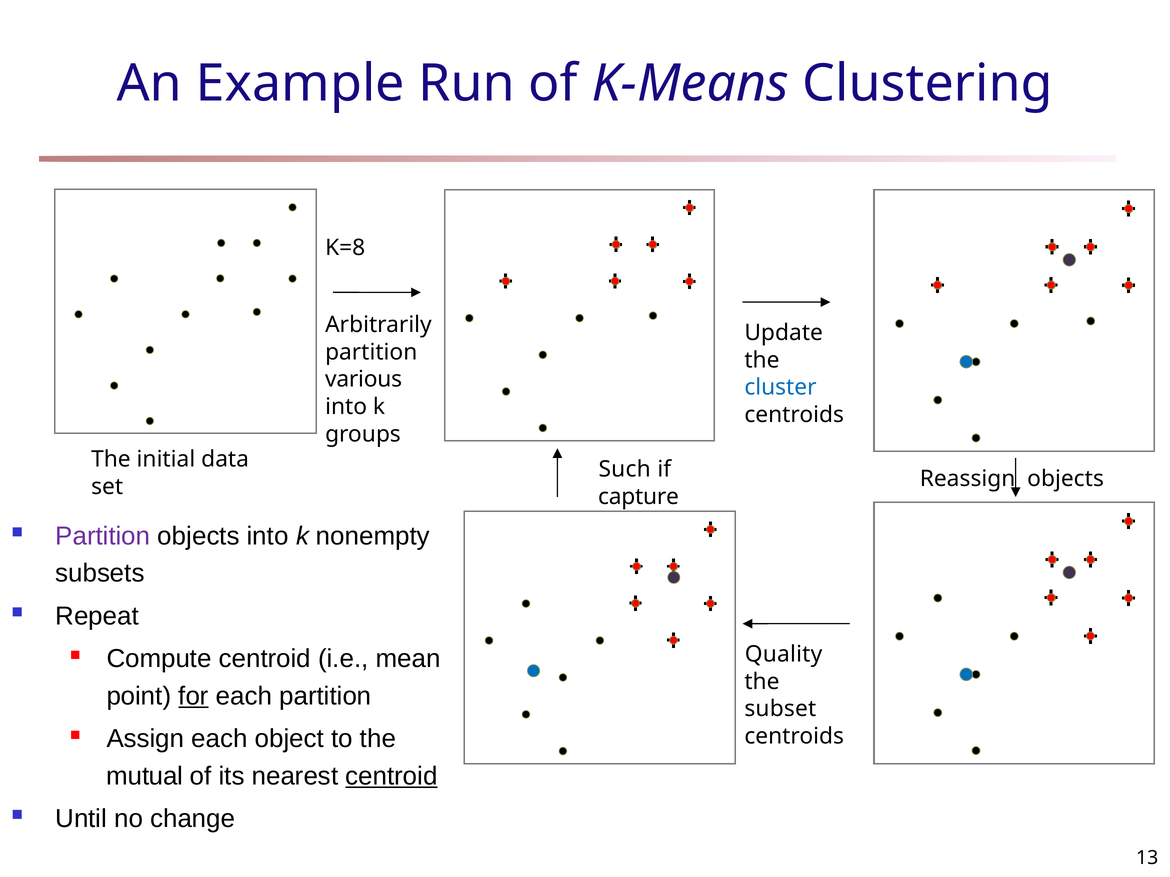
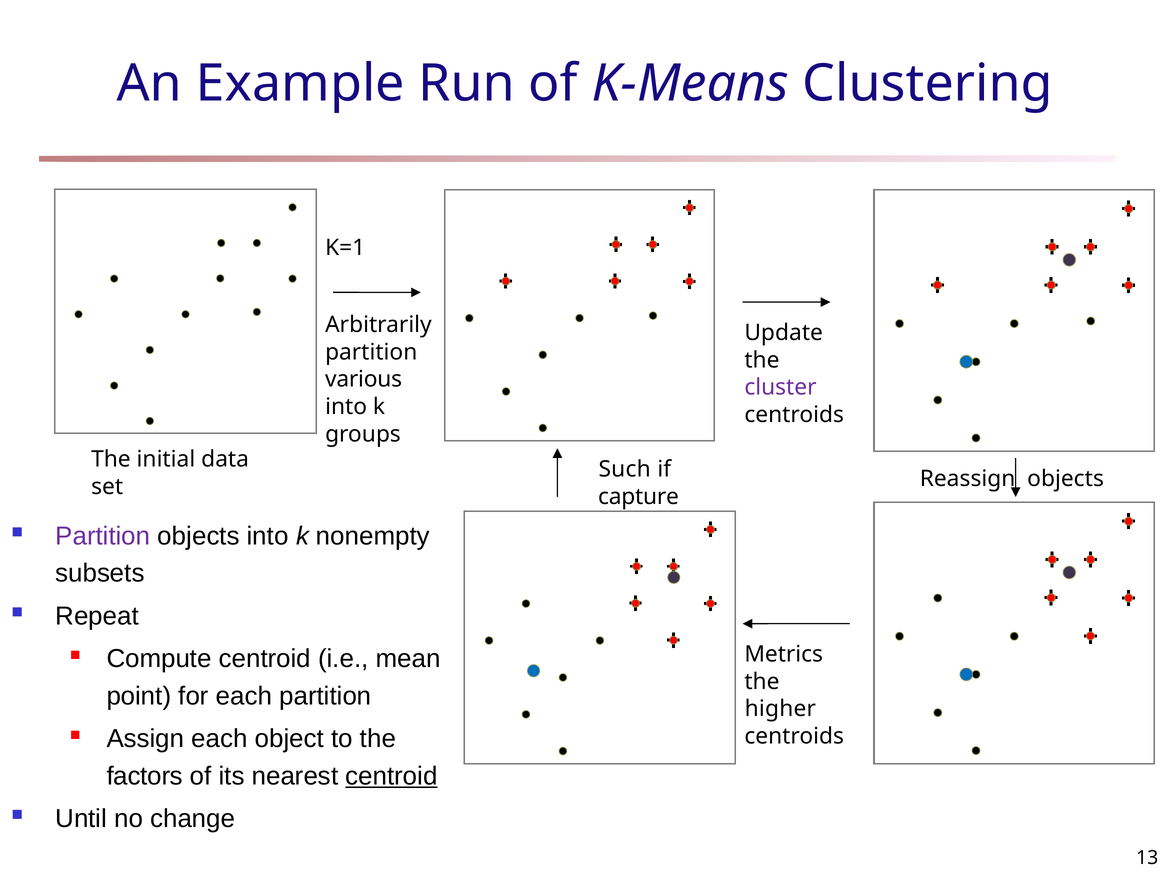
K=8: K=8 -> K=1 (345, 248)
cluster colour: blue -> purple (780, 388)
Quality: Quality -> Metrics (784, 655)
for underline: present -> none (194, 696)
subset: subset -> higher (780, 709)
mutual: mutual -> factors (145, 776)
